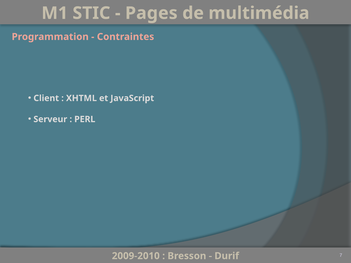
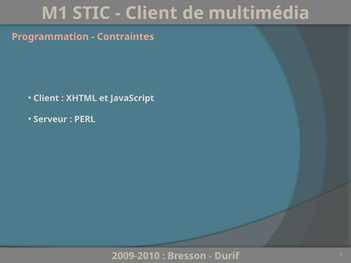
Pages: Pages -> Client (151, 13)
